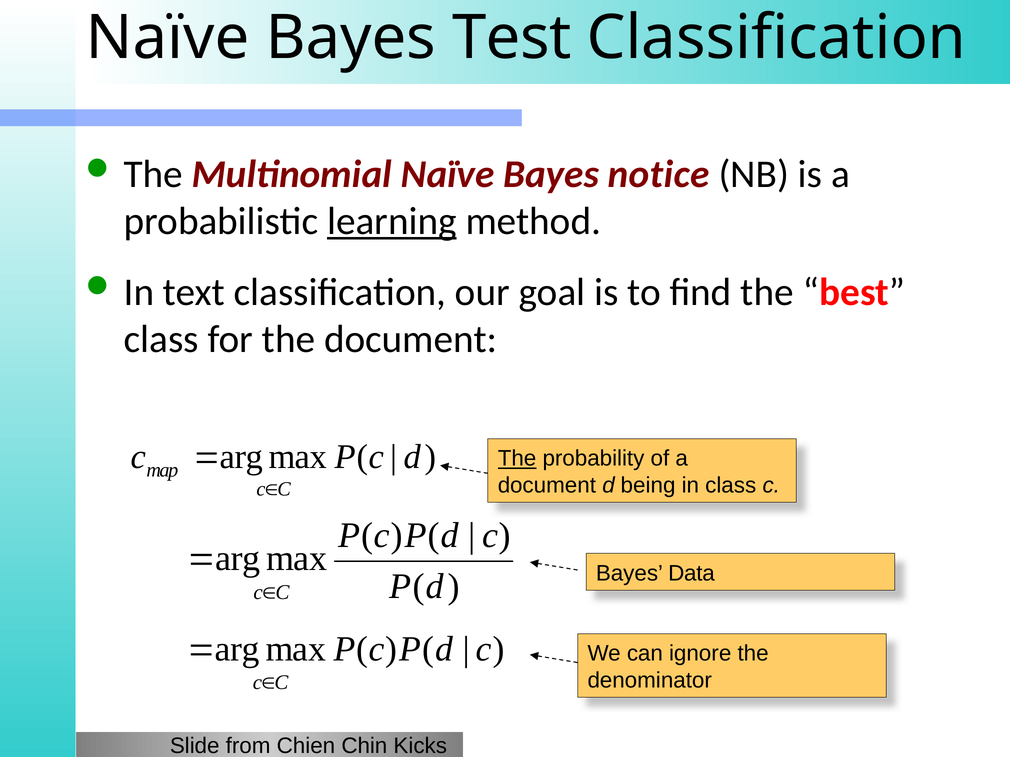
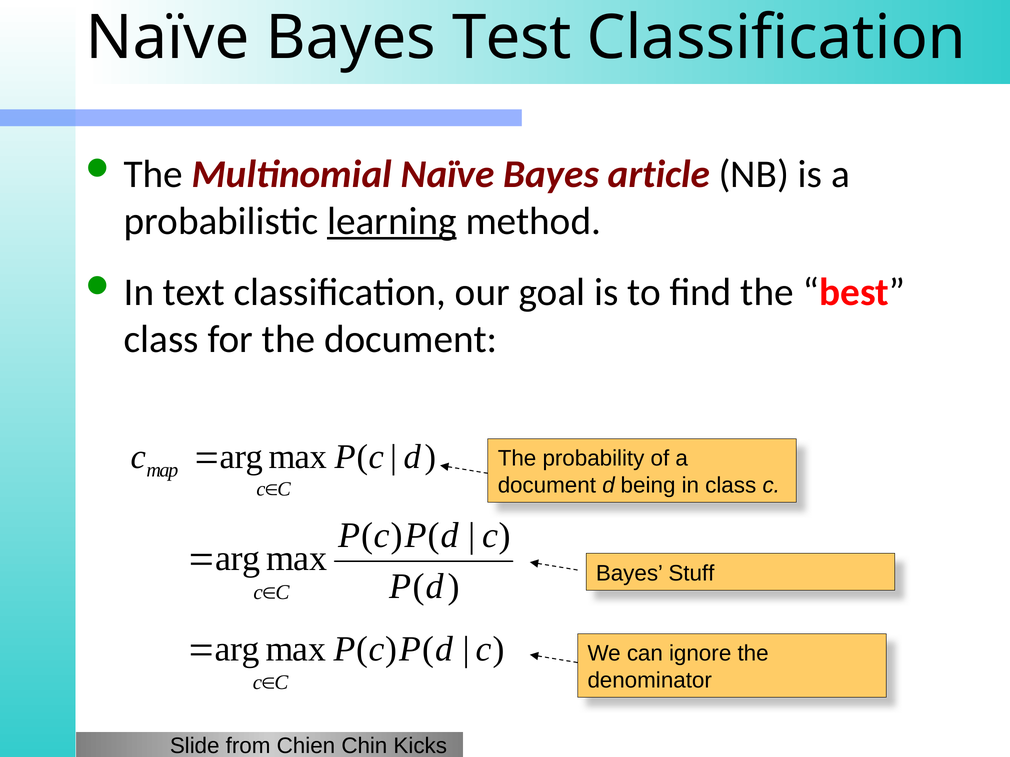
notice: notice -> article (659, 174)
The underline: present -> none (517, 459)
Data: Data -> Stuff (691, 574)
